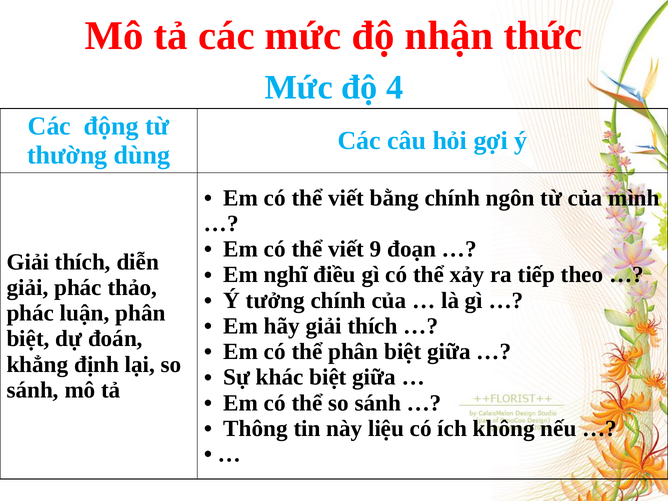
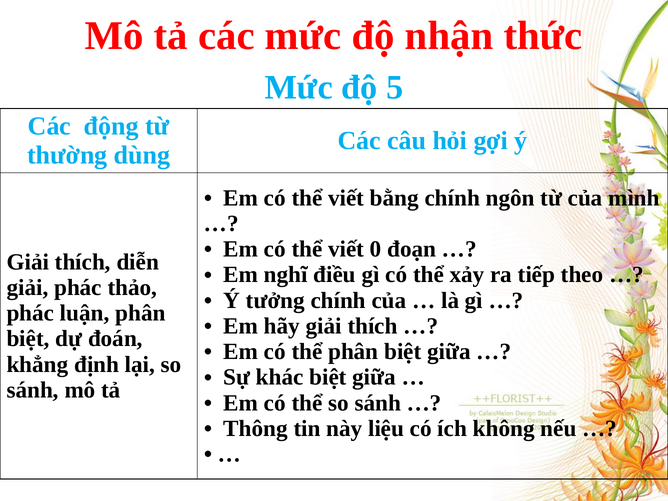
4: 4 -> 5 (395, 87)
9: 9 -> 0 (376, 249)
